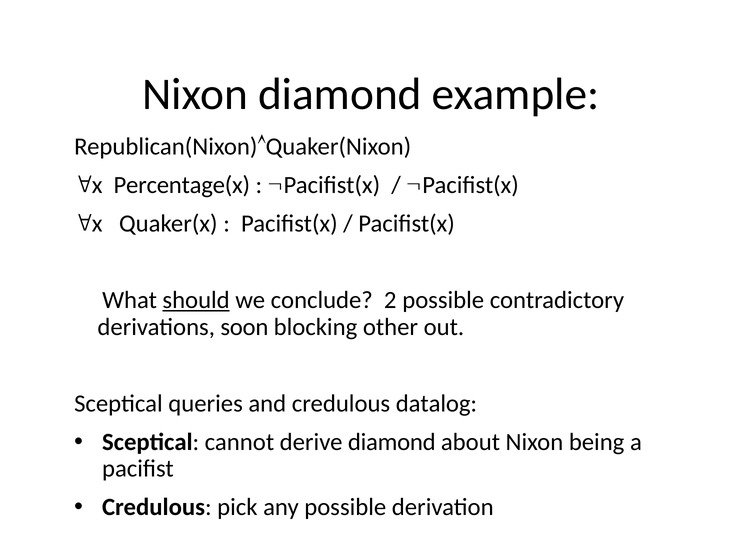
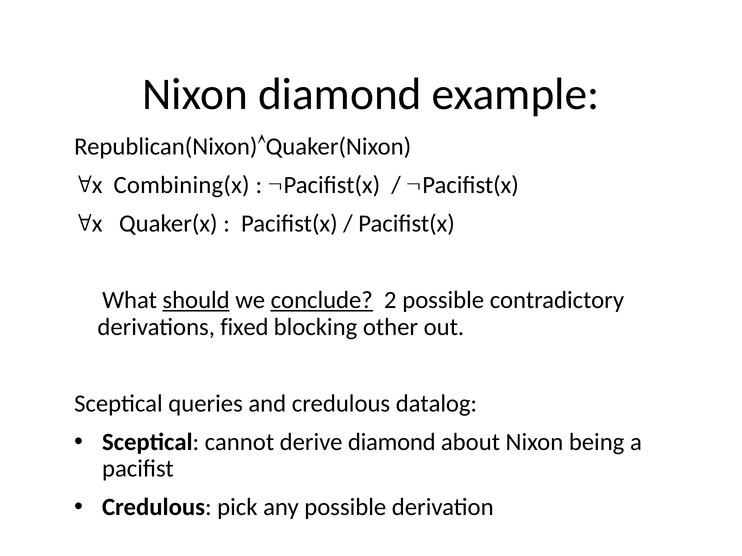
Percentage(x: Percentage(x -> Combining(x (182, 185)
conclude underline: none -> present (322, 301)
soon: soon -> fixed (244, 327)
